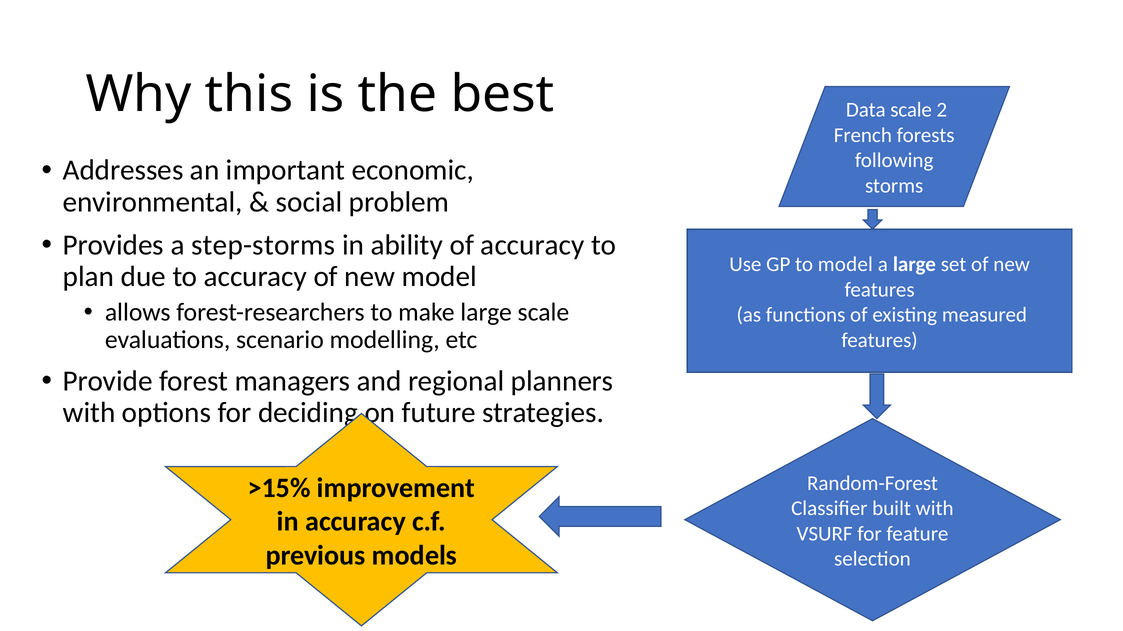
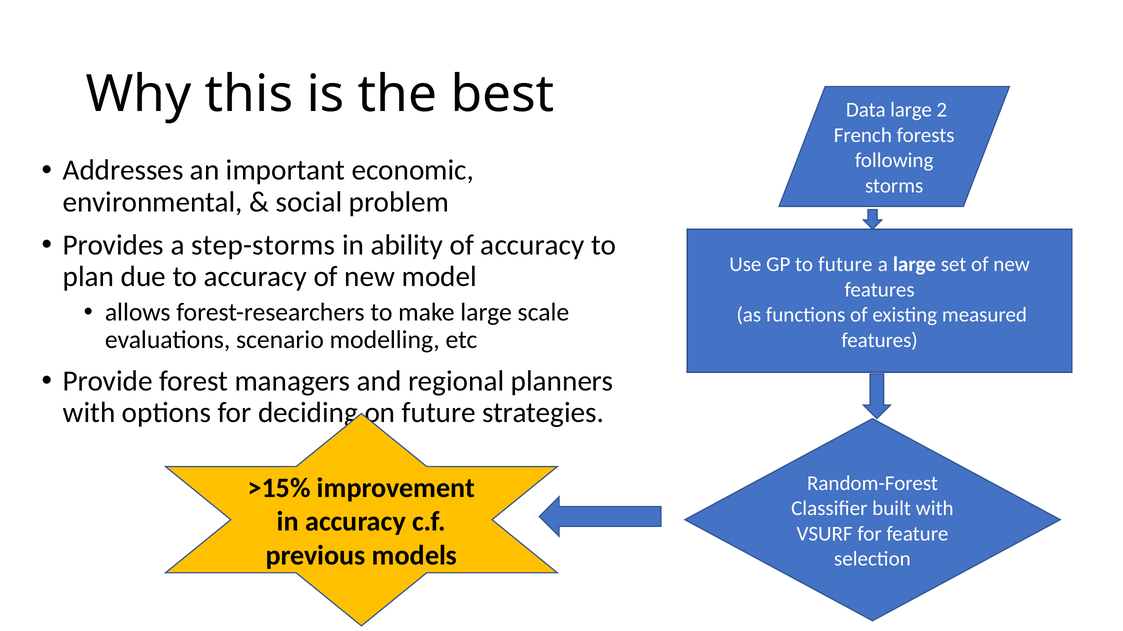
Data scale: scale -> large (911, 110)
to model: model -> future (845, 265)
